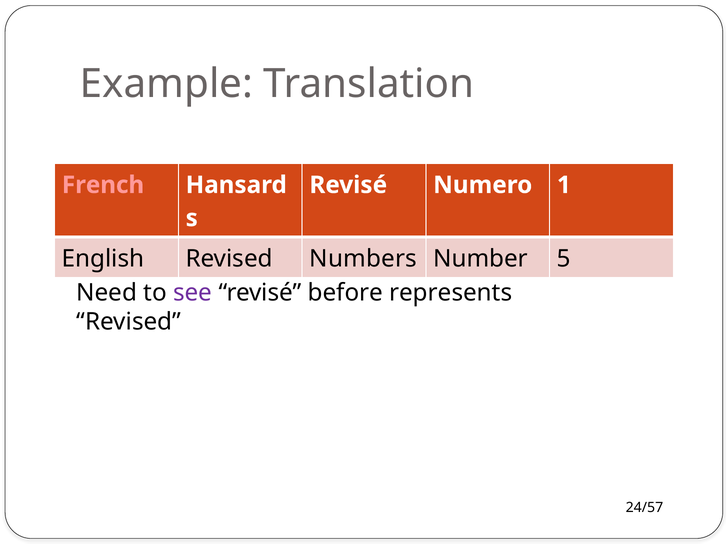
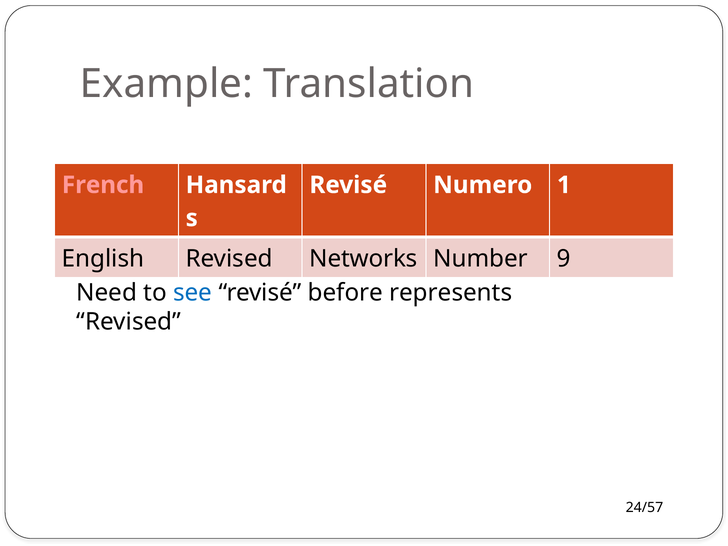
Numbers: Numbers -> Networks (363, 259)
5: 5 -> 9 (564, 259)
see colour: purple -> blue (193, 293)
